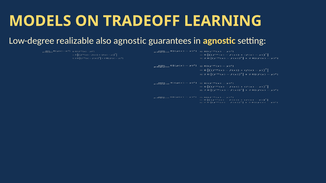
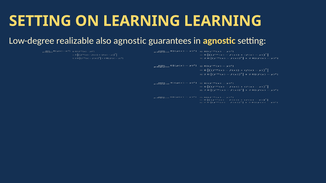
MODELS: MODELS -> SETTING (40, 21)
ON TRADEOFF: TRADEOFF -> LEARNING (142, 21)
